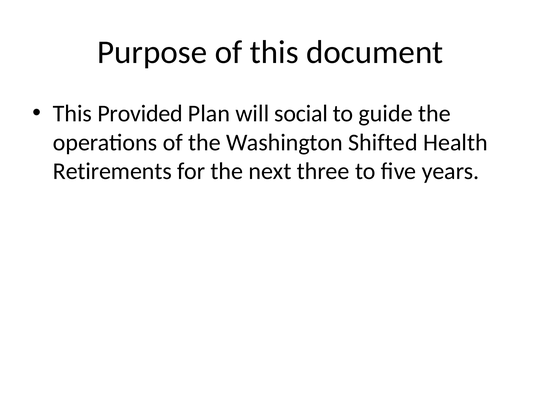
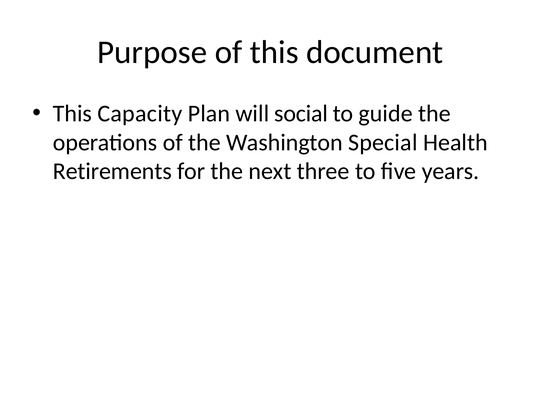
Provided: Provided -> Capacity (140, 113)
Shifted: Shifted -> Special (383, 142)
